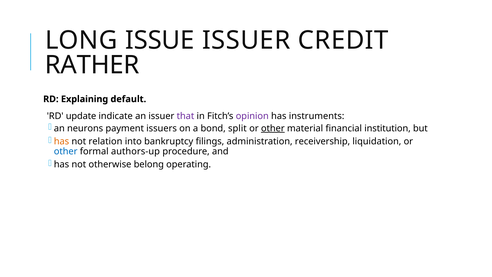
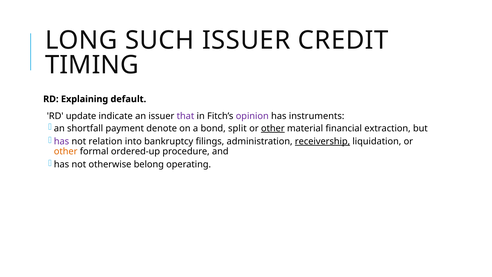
ISSUE: ISSUE -> SUCH (160, 40)
RATHER: RATHER -> TIMING (92, 65)
neurons: neurons -> shortfall (85, 128)
issuers: issuers -> denote (162, 128)
institution: institution -> extraction (387, 128)
has colour: orange -> purple (62, 141)
receivership underline: none -> present (323, 141)
other colour: blue -> orange (66, 151)
authors-up: authors-up -> ordered-up (136, 151)
